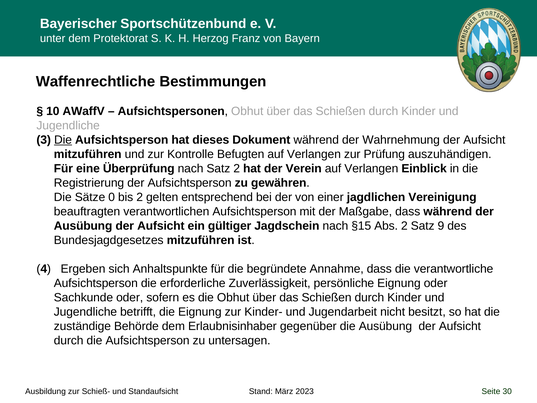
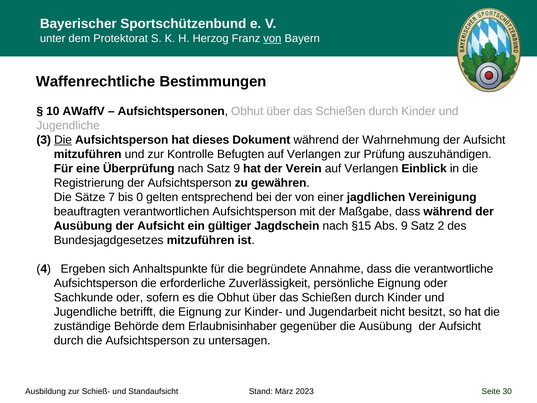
von underline: none -> present (272, 38)
Satz 2: 2 -> 9 (237, 168)
0: 0 -> 7 (112, 197)
bis 2: 2 -> 0 (140, 197)
Abs 2: 2 -> 9 (404, 226)
9: 9 -> 2 (441, 226)
